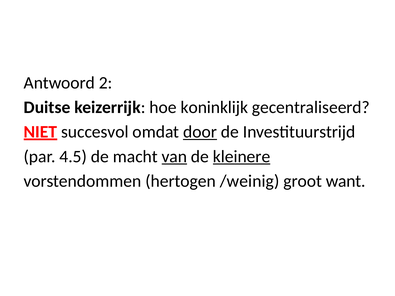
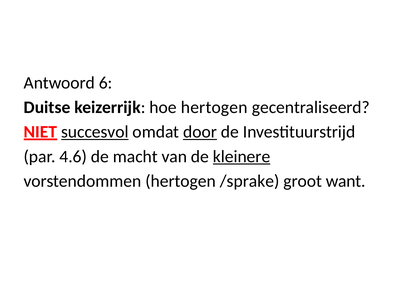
2: 2 -> 6 (106, 83)
hoe koninklijk: koninklijk -> hertogen (214, 107)
succesvol underline: none -> present (95, 132)
4.5: 4.5 -> 4.6 (73, 157)
van underline: present -> none (174, 157)
/weinig: /weinig -> /sprake (250, 181)
